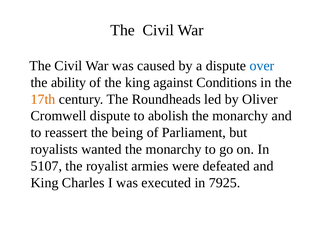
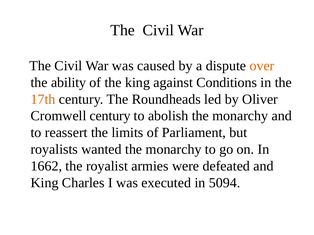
over colour: blue -> orange (262, 66)
Cromwell dispute: dispute -> century (110, 116)
being: being -> limits (127, 133)
5107: 5107 -> 1662 (46, 166)
7925: 7925 -> 5094 (225, 183)
